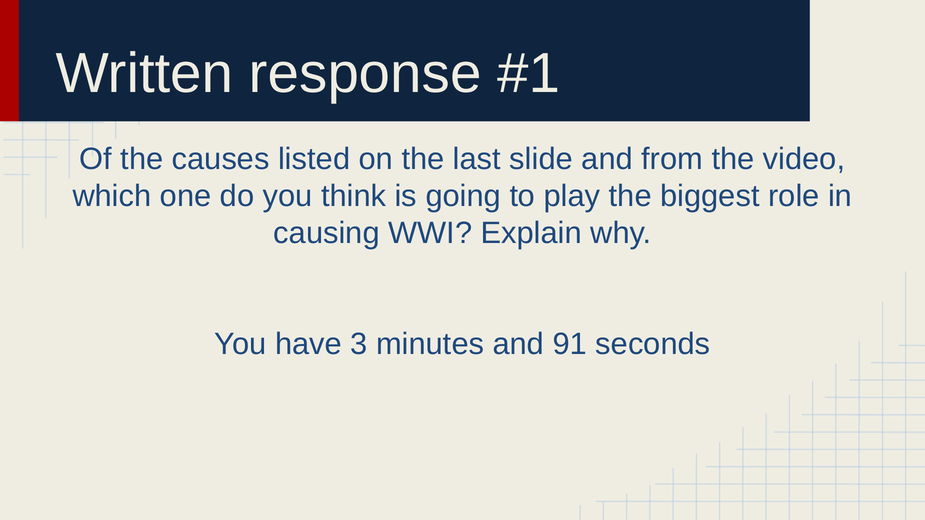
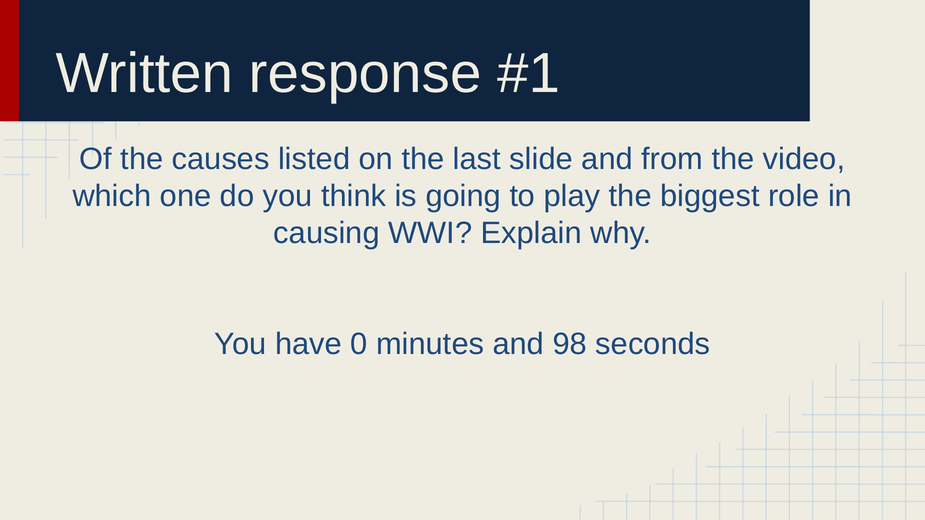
3: 3 -> 0 (359, 344)
91: 91 -> 98 (570, 344)
